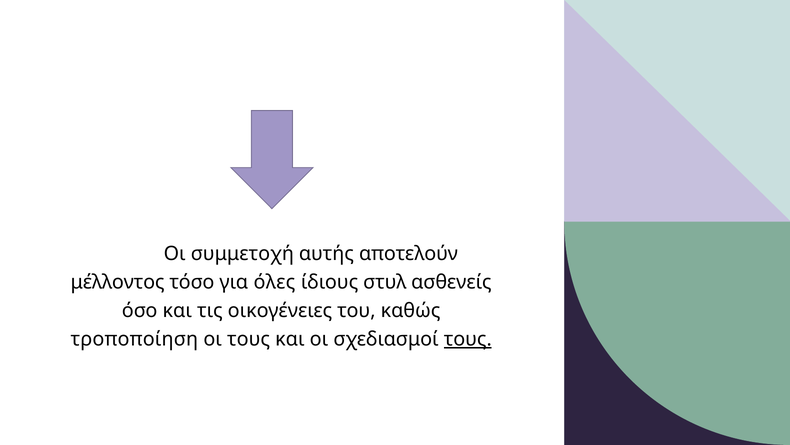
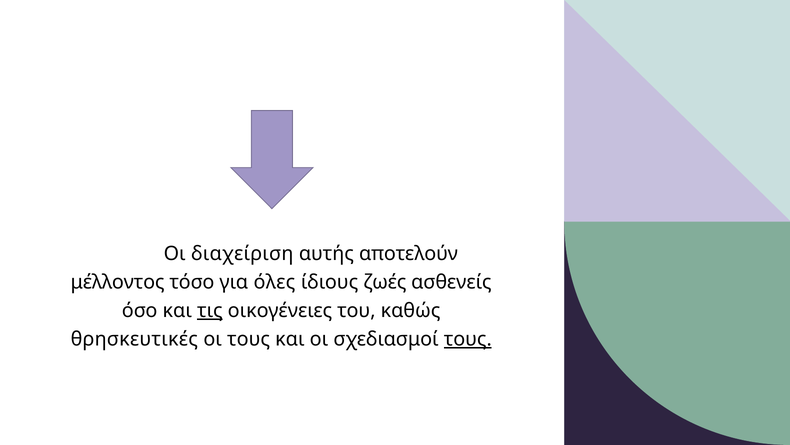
συμμετοχή: συμμετοχή -> διαχείριση (242, 253)
στυλ: στυλ -> ζωές (385, 282)
τις underline: none -> present (210, 310)
τροποποίηση: τροποποίηση -> θρησκευτικές (134, 339)
